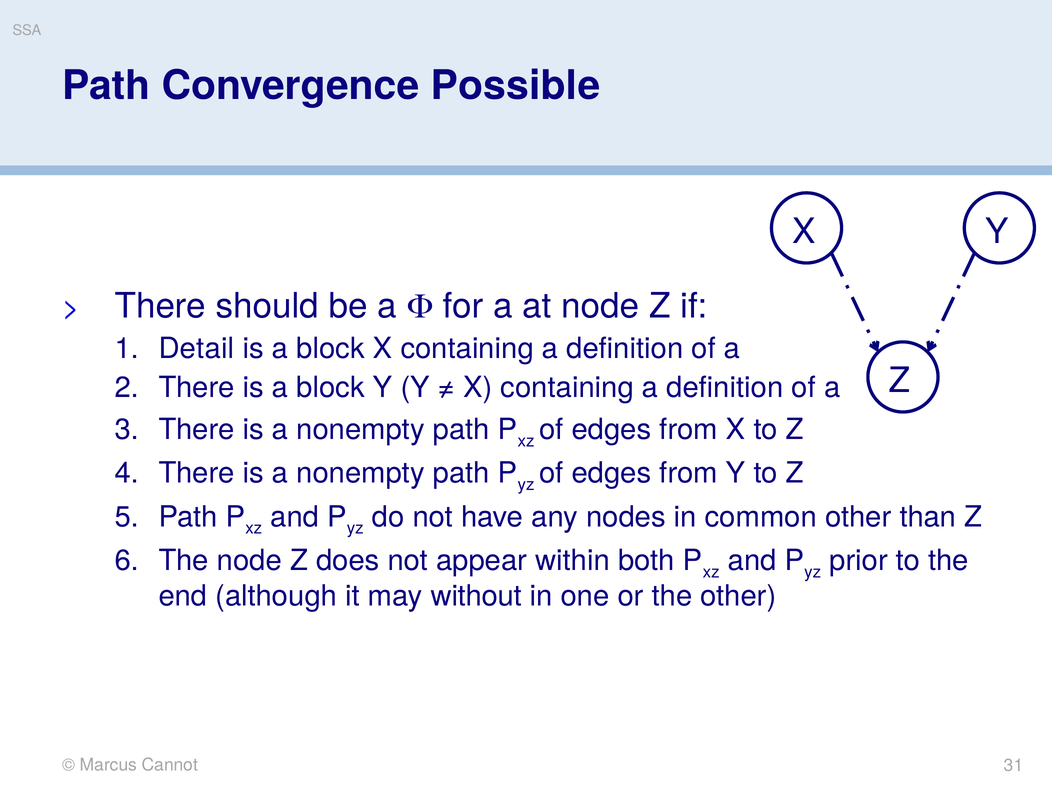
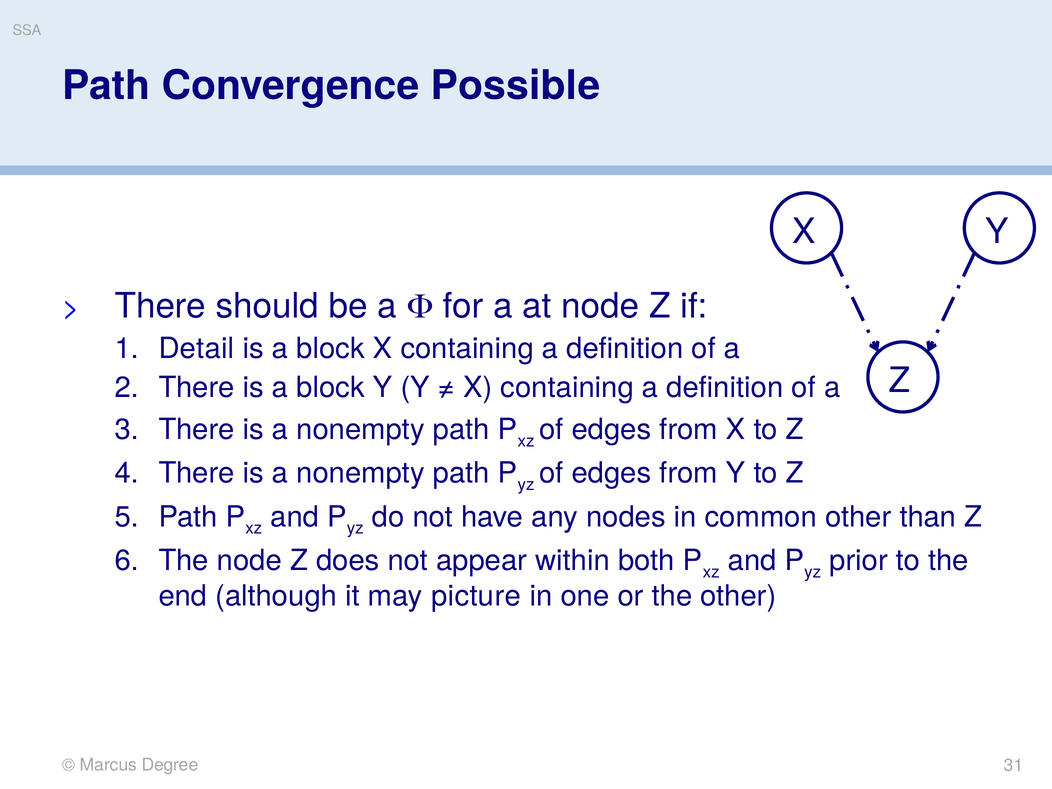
without: without -> picture (476, 596)
Cannot: Cannot -> Degree (170, 765)
